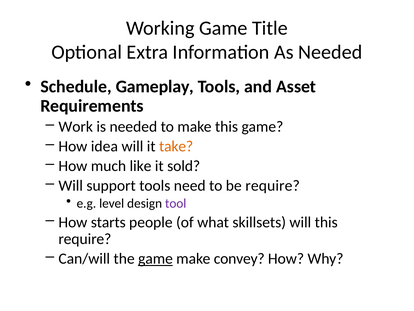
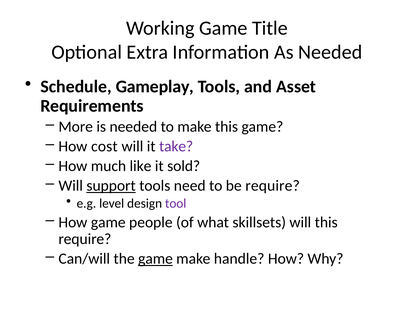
Work: Work -> More (76, 126)
idea: idea -> cost (104, 146)
take colour: orange -> purple (176, 146)
support underline: none -> present (111, 185)
How starts: starts -> game (108, 222)
convey: convey -> handle (239, 258)
